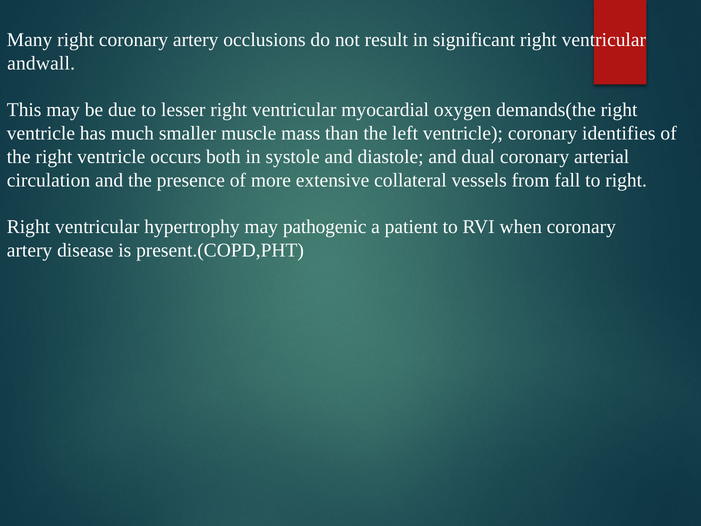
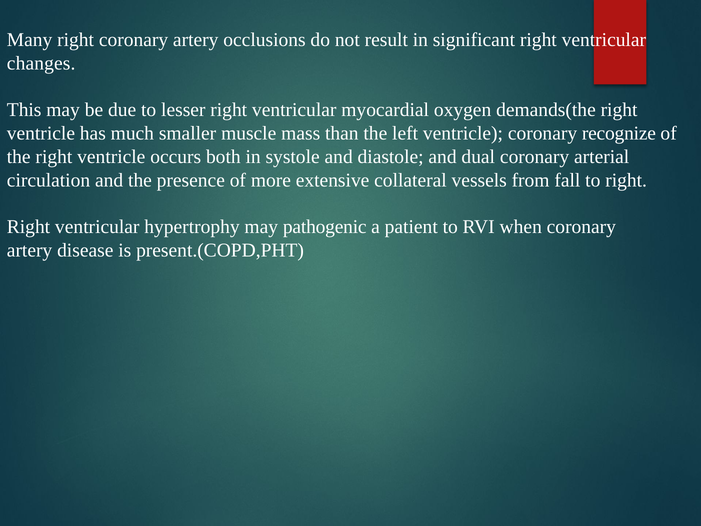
andwall: andwall -> changes (41, 63)
identifies: identifies -> recognize (619, 133)
